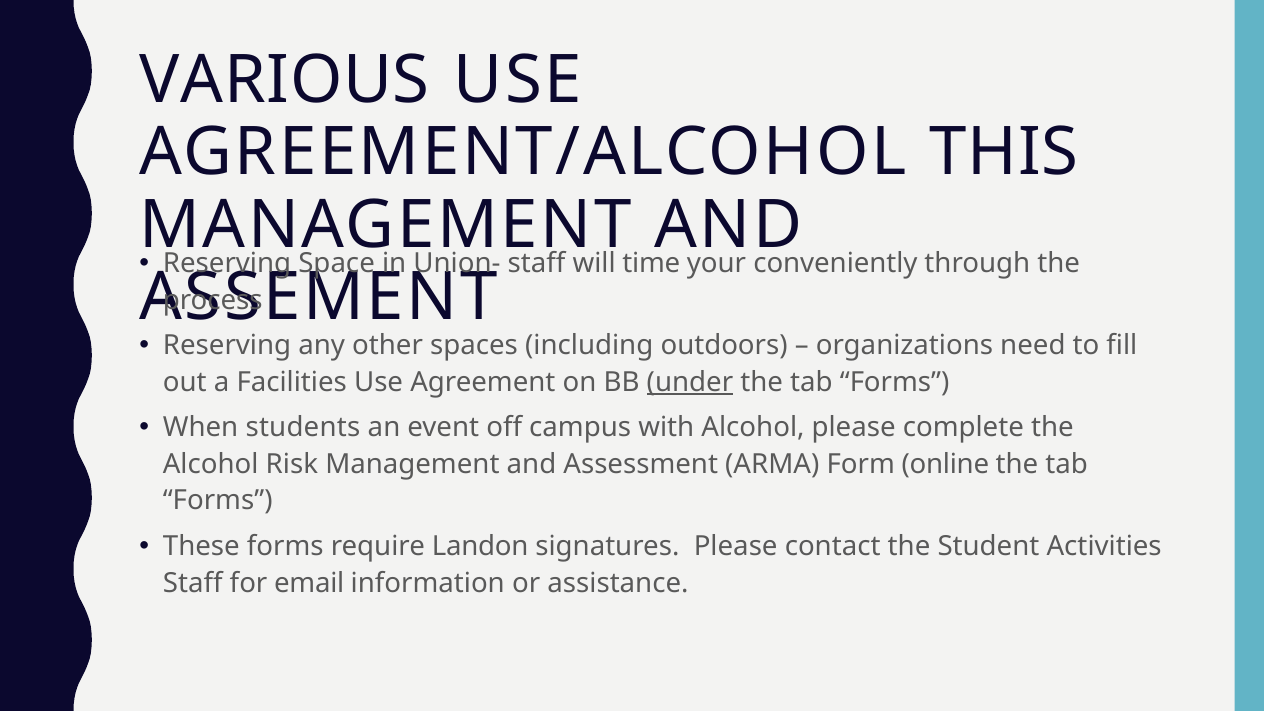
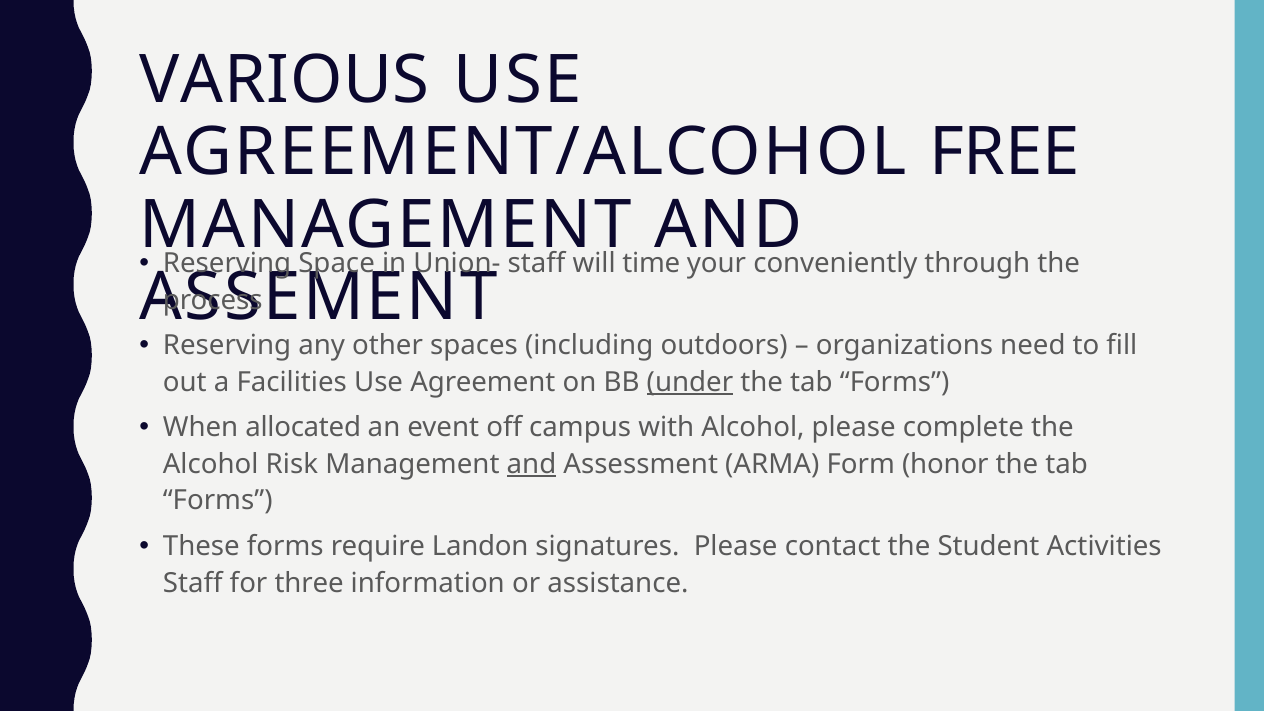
THIS: THIS -> FREE (1004, 153)
students: students -> allocated (303, 428)
and underline: none -> present (531, 464)
online: online -> honor (945, 464)
email: email -> three (309, 583)
